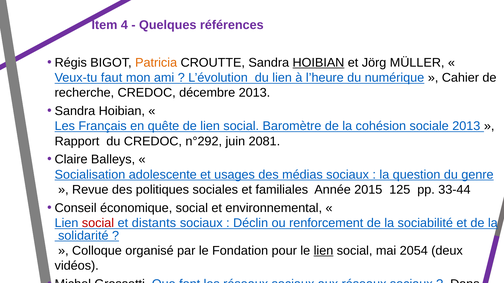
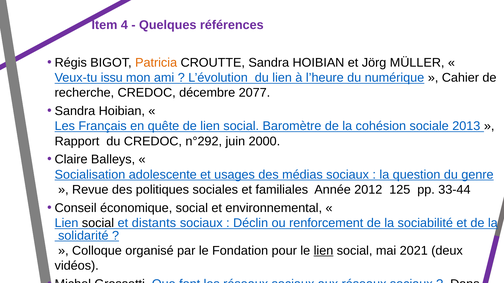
HOIBIAN underline: present -> none (318, 63)
faut: faut -> issu (112, 78)
décembre 2013: 2013 -> 2077 (254, 93)
2081: 2081 -> 2000 (264, 142)
2015: 2015 -> 2012 (368, 190)
social colour: red -> black (98, 223)
2054: 2054 -> 2021 (414, 251)
